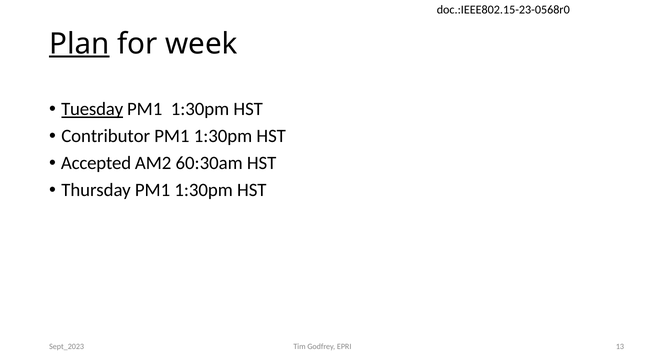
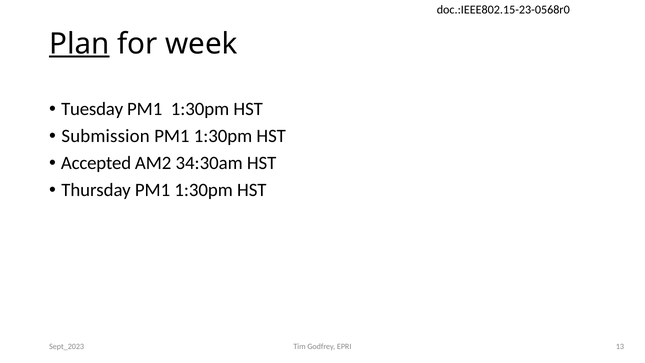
Tuesday underline: present -> none (92, 109)
Contributor: Contributor -> Submission (106, 136)
60:30am: 60:30am -> 34:30am (209, 163)
